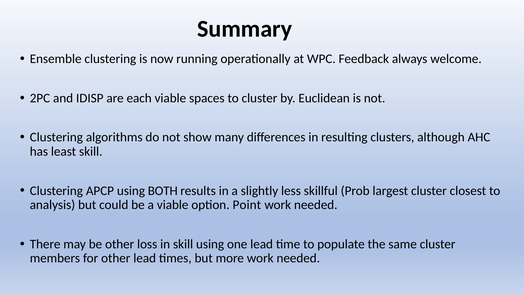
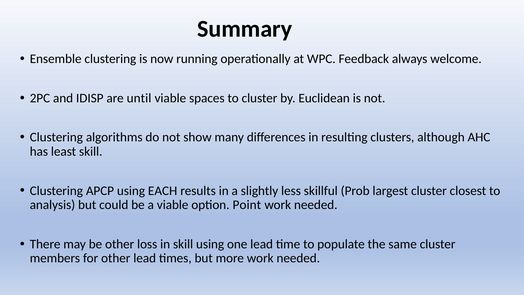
each: each -> until (139, 98)
BOTH: BOTH -> EACH (163, 191)
